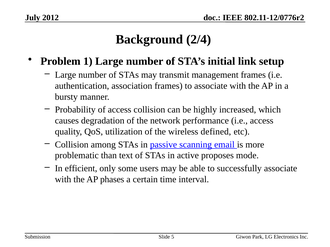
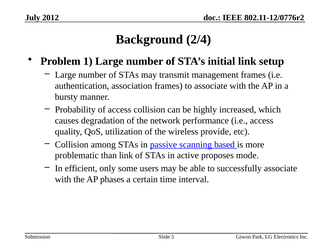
defined: defined -> provide (216, 132)
email: email -> based (224, 145)
than text: text -> link (126, 156)
